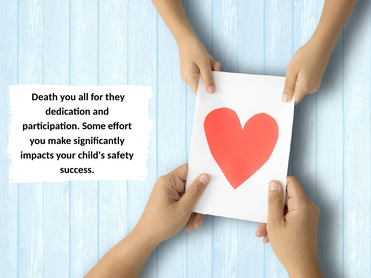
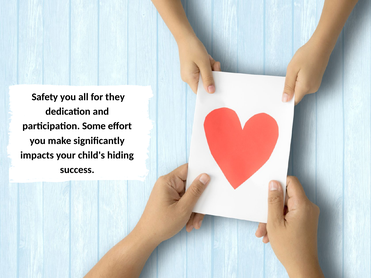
Death: Death -> Safety (45, 97)
safety: safety -> hiding (121, 155)
